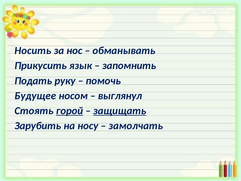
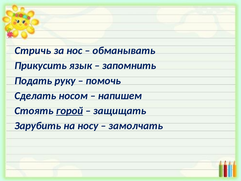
Носить: Носить -> Стричь (33, 51)
Будущее: Будущее -> Сделать (35, 96)
выглянул: выглянул -> напишем (120, 96)
защищать underline: present -> none (120, 111)
